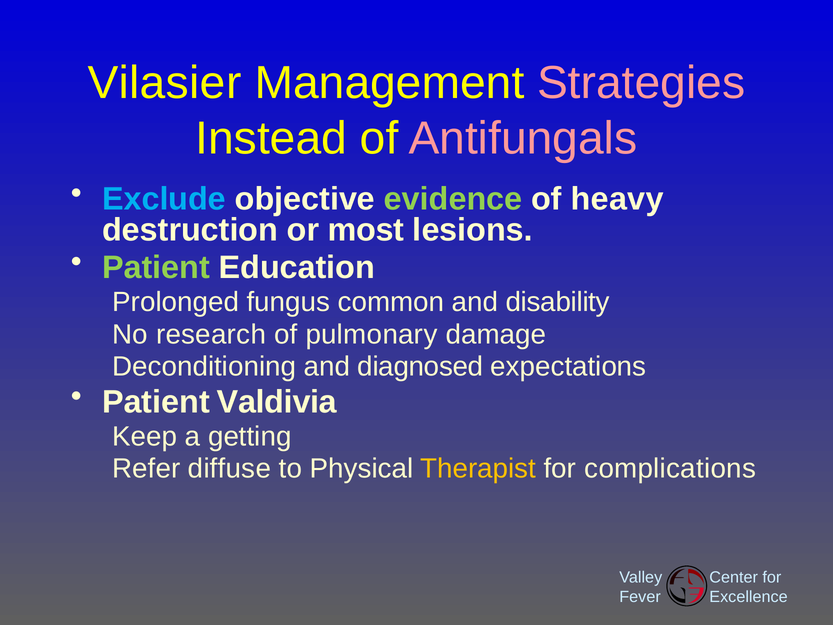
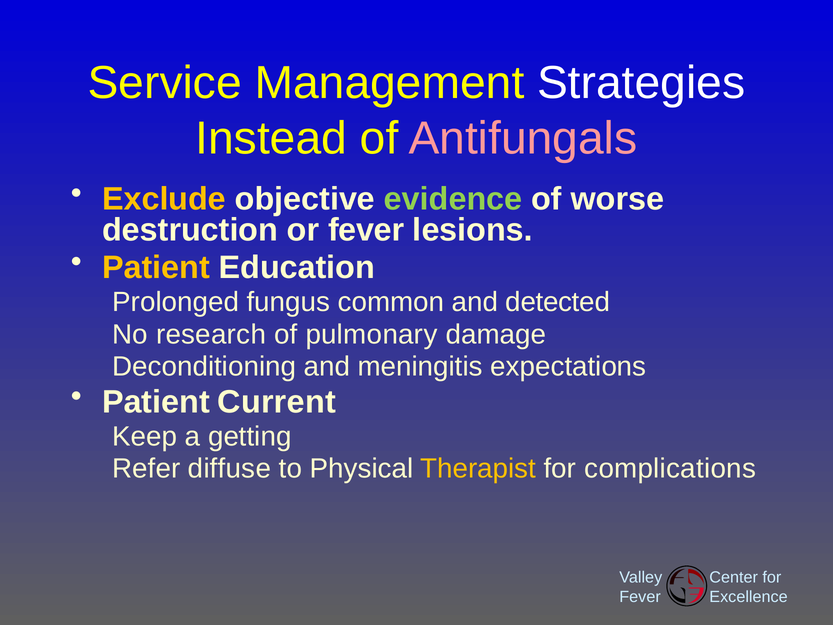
Vilasier: Vilasier -> Service (165, 83)
Strategies colour: pink -> white (641, 83)
Exclude colour: light blue -> yellow (164, 199)
heavy: heavy -> worse (617, 199)
or most: most -> fever (366, 230)
Patient colour: light green -> yellow (156, 268)
disability: disability -> detected (558, 302)
diagnosed: diagnosed -> meningitis (420, 367)
Valdivia: Valdivia -> Current (277, 402)
